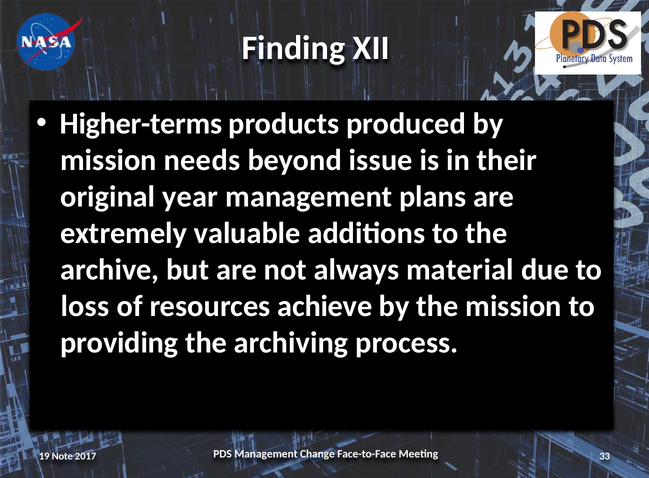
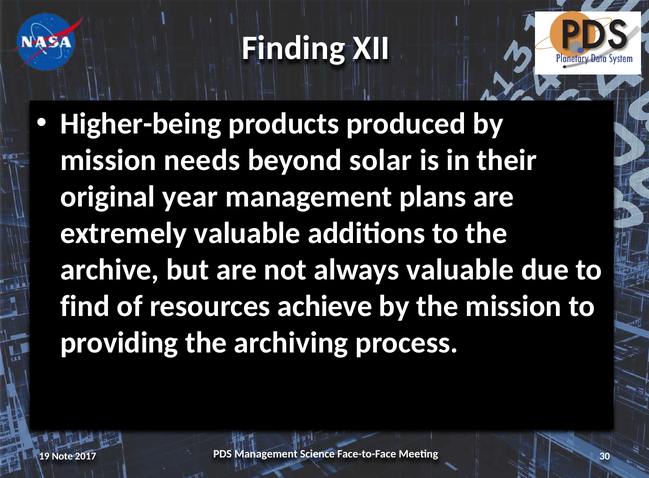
Higher-terms: Higher-terms -> Higher-being (141, 124)
issue: issue -> solar (381, 160)
always material: material -> valuable (460, 270)
loss: loss -> find (85, 306)
Change: Change -> Science (317, 454)
33: 33 -> 30 (605, 457)
